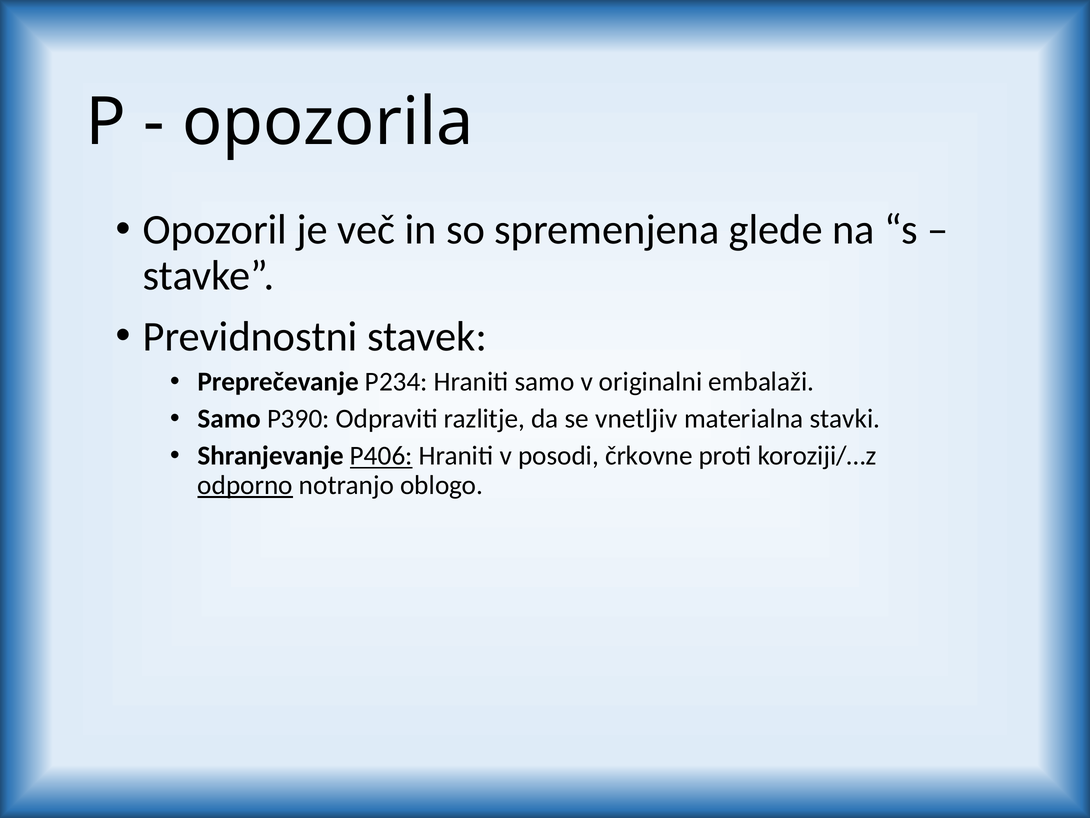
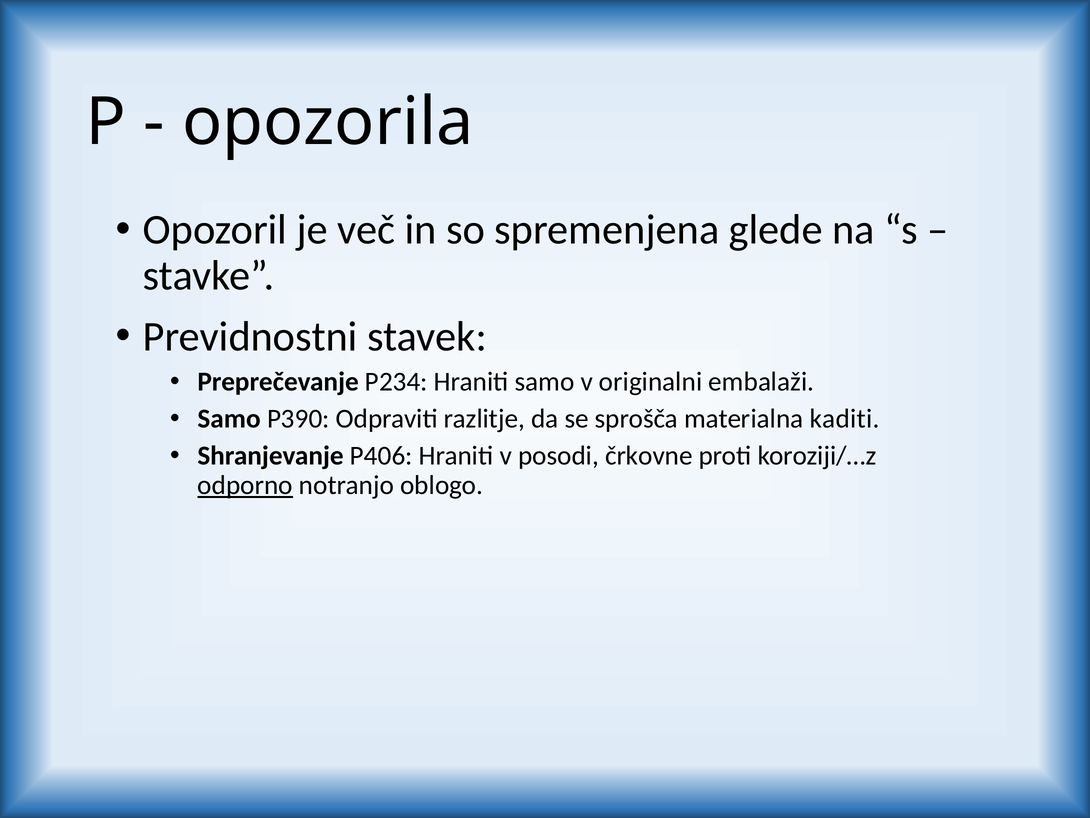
vnetljiv: vnetljiv -> sprošča (636, 419)
stavki: stavki -> kaditi (845, 419)
P406 underline: present -> none (381, 456)
